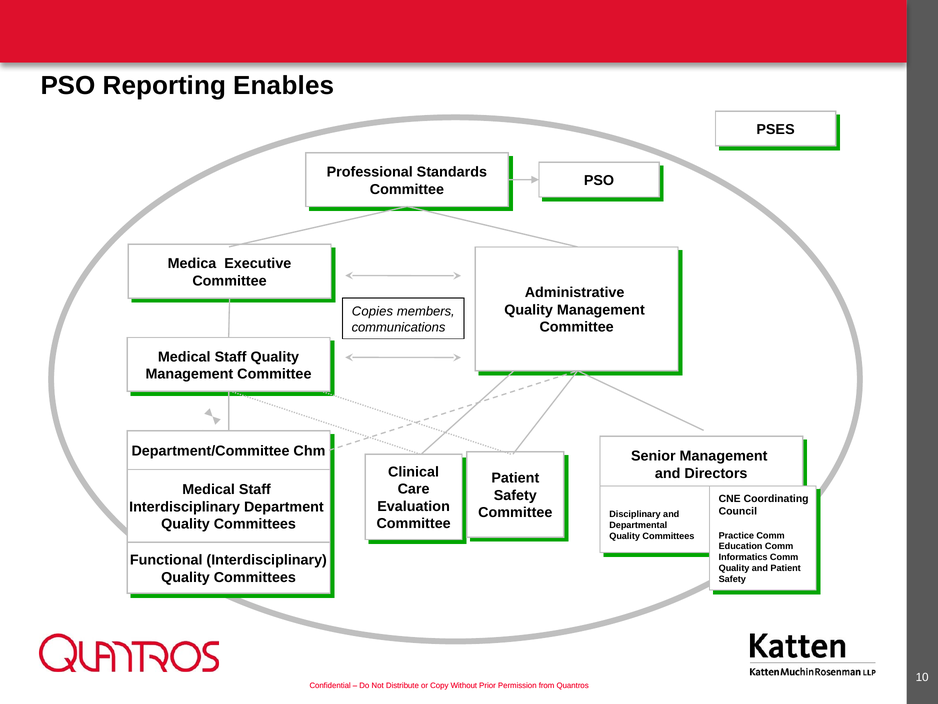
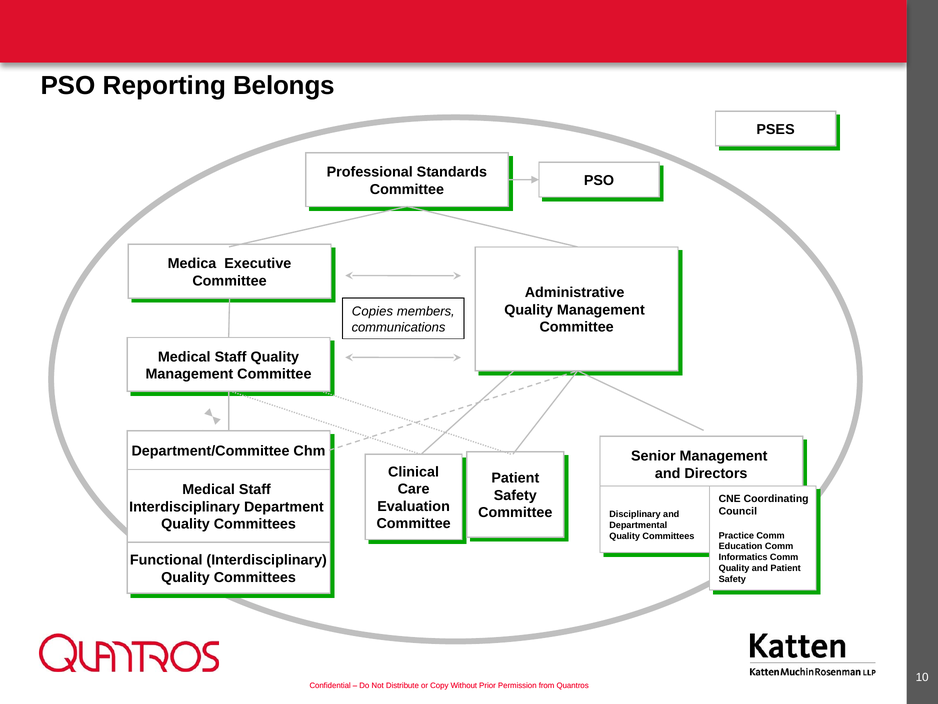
Enables: Enables -> Belongs (284, 85)
